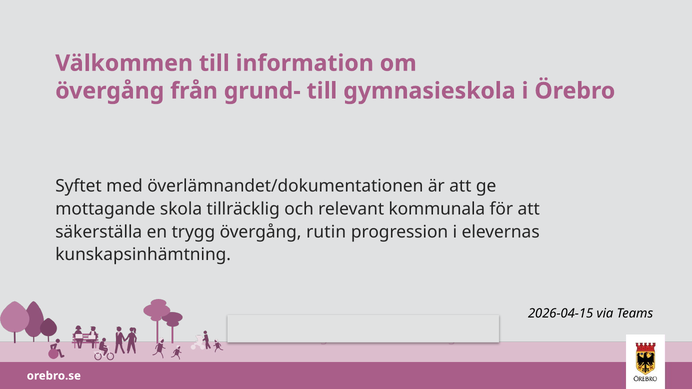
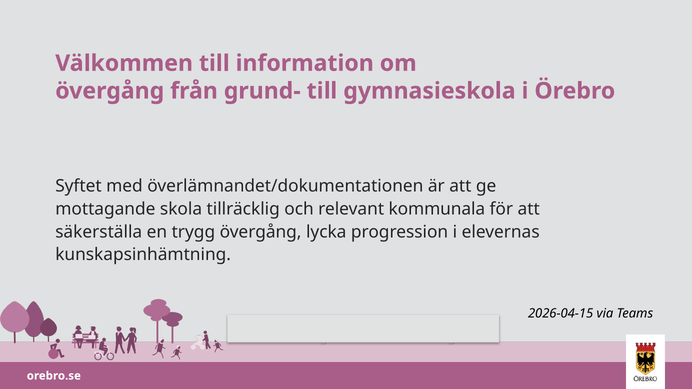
rutin: rutin -> lycka (326, 232)
